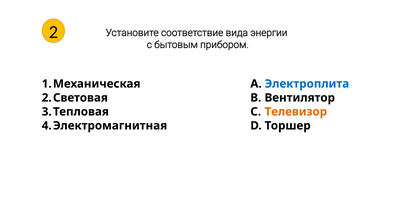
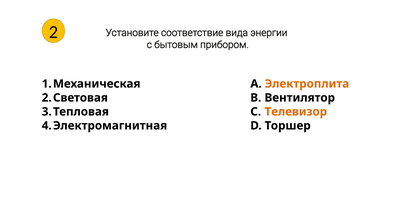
Электроплита colour: blue -> orange (307, 84)
